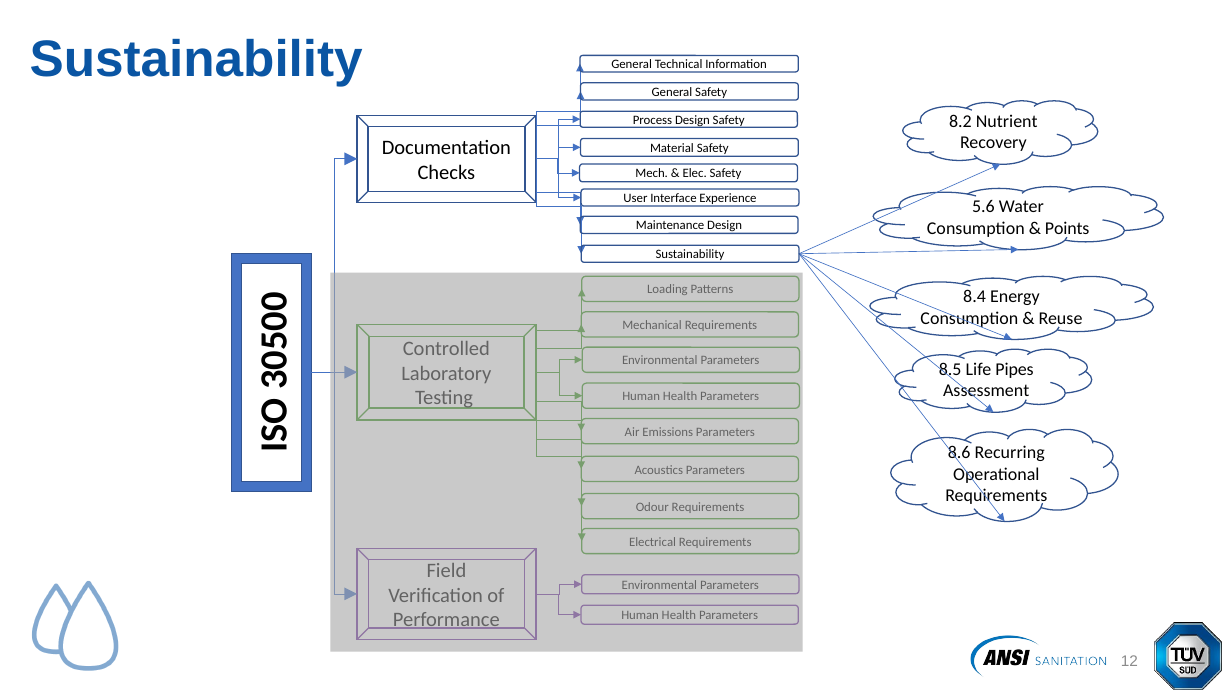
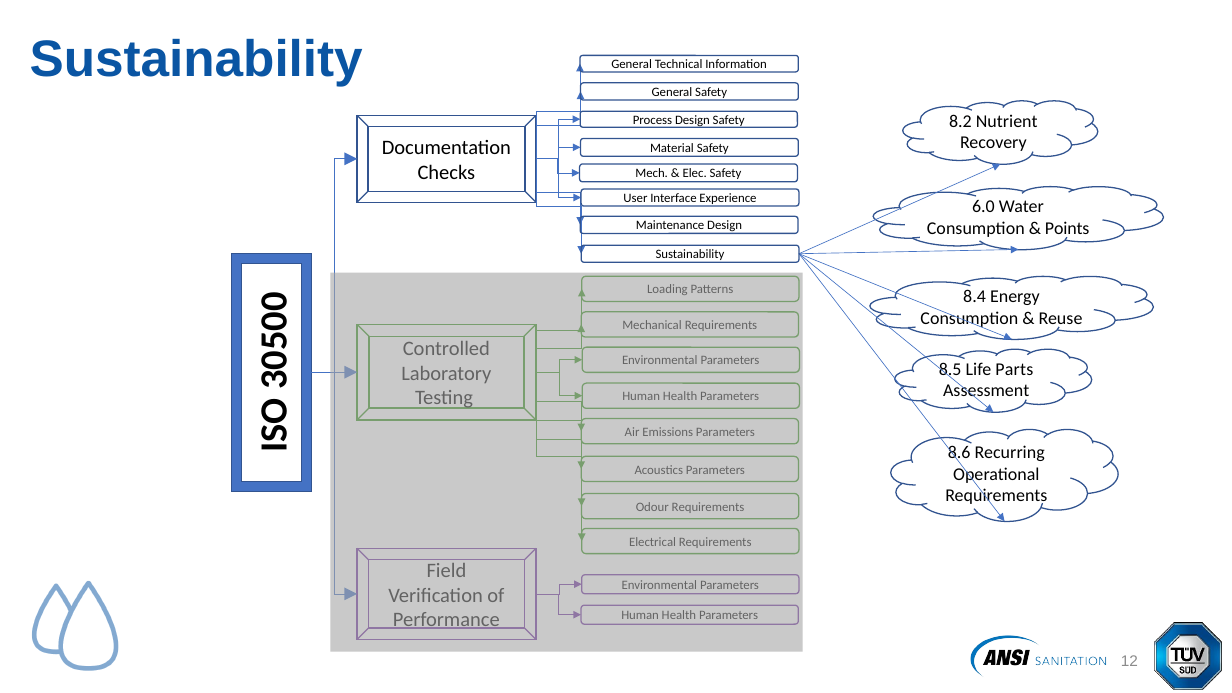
5.6: 5.6 -> 6.0 (983, 207)
Pipes: Pipes -> Parts (1014, 369)
